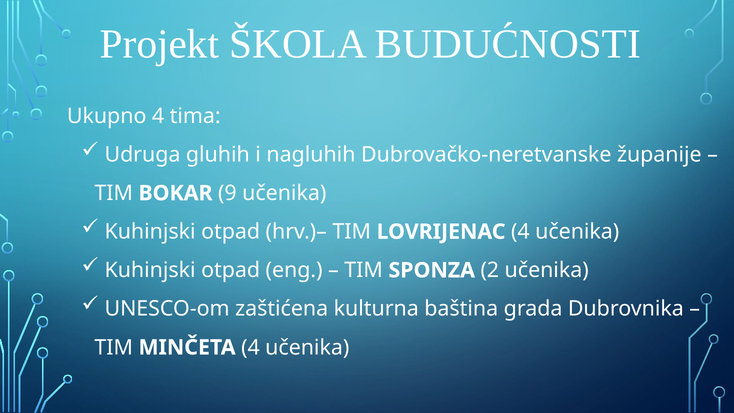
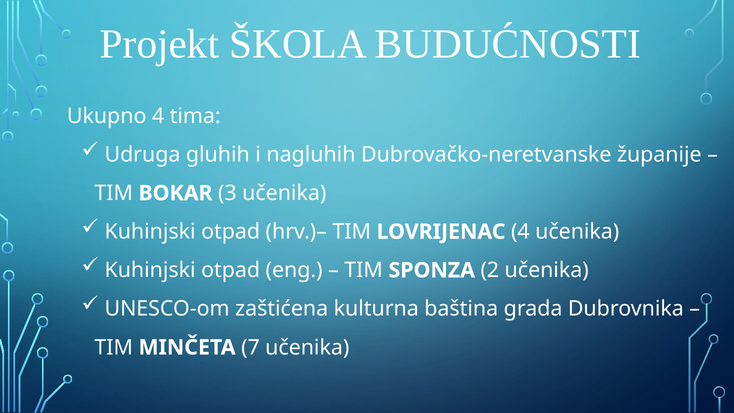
9: 9 -> 3 (227, 193)
MINČETA 4: 4 -> 7 (250, 347)
